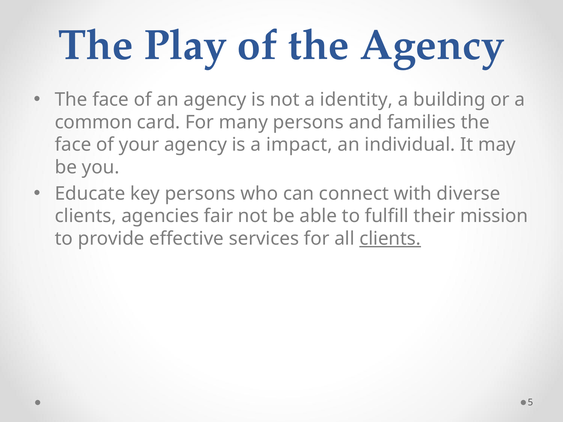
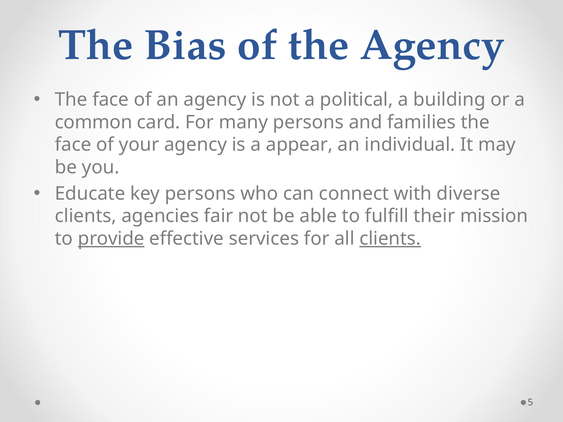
Play: Play -> Bias (185, 45)
identity: identity -> political (356, 100)
impact: impact -> appear (299, 145)
provide underline: none -> present (111, 239)
